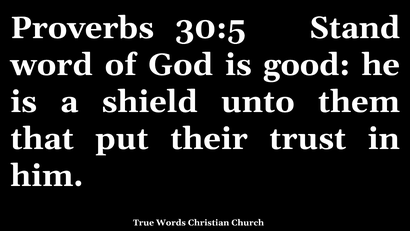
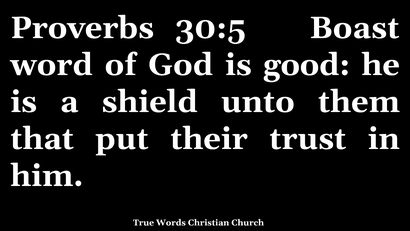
Stand: Stand -> Boast (354, 28)
